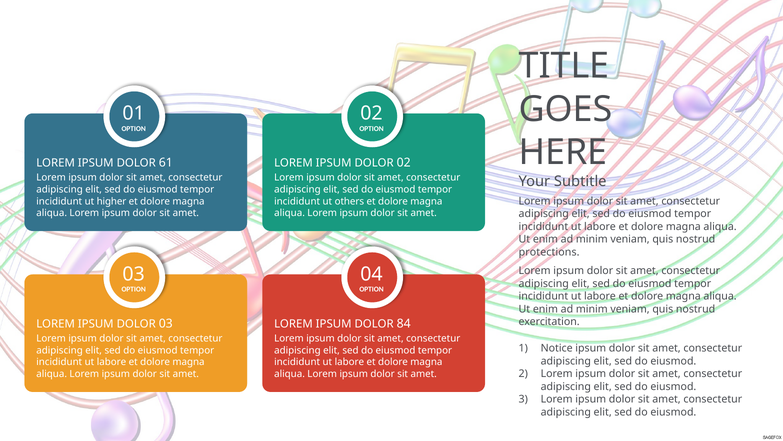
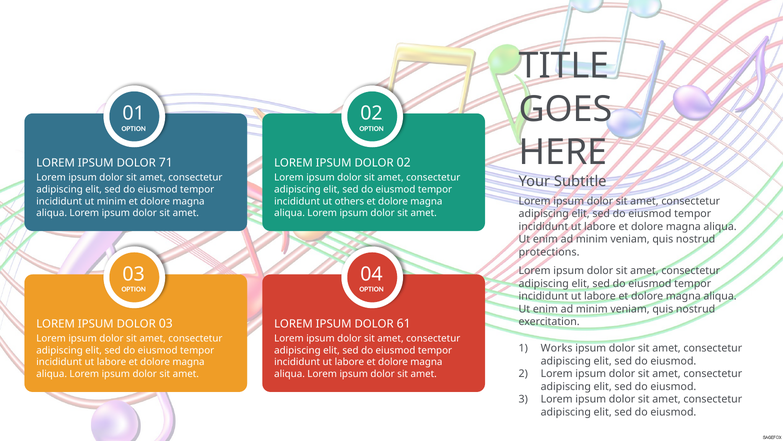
61: 61 -> 71 (166, 163)
ut higher: higher -> minim (111, 201)
84: 84 -> 61 (404, 323)
Notice: Notice -> Works (557, 348)
